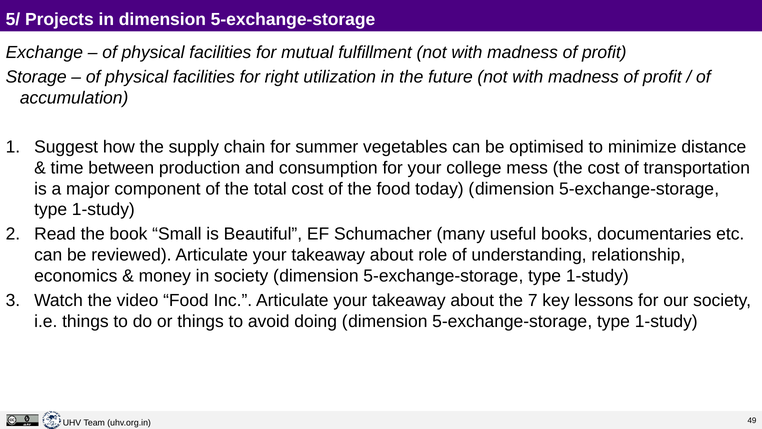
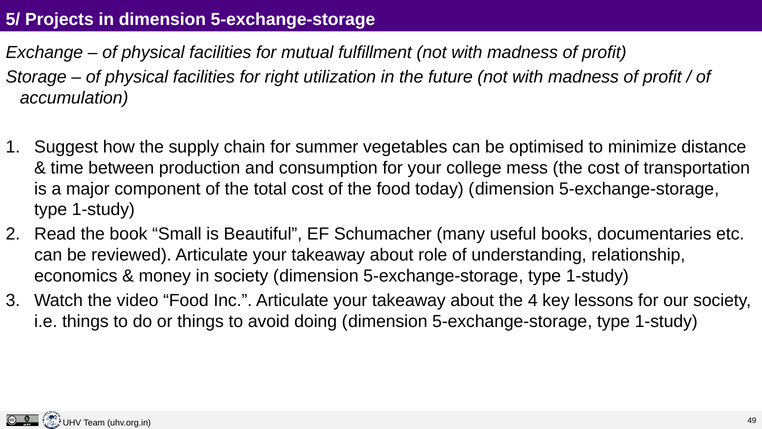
7: 7 -> 4 (533, 300)
